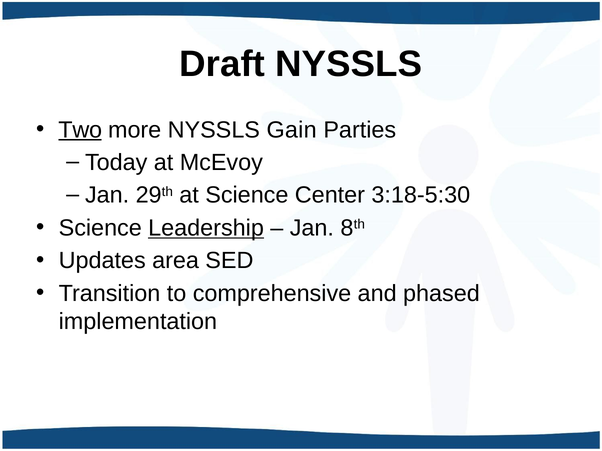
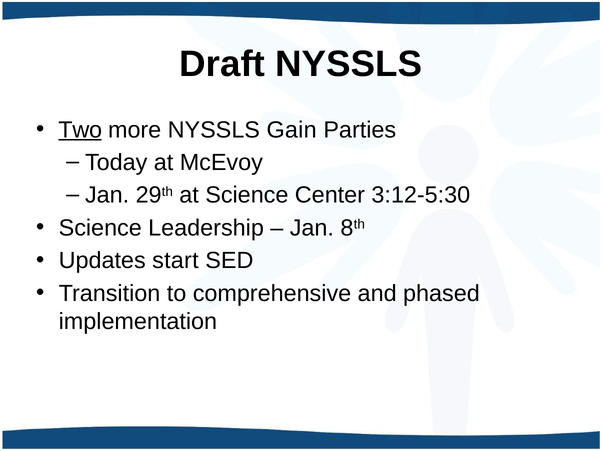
3:18-5:30: 3:18-5:30 -> 3:12-5:30 (421, 195)
Leadership underline: present -> none (206, 228)
area: area -> start (175, 261)
